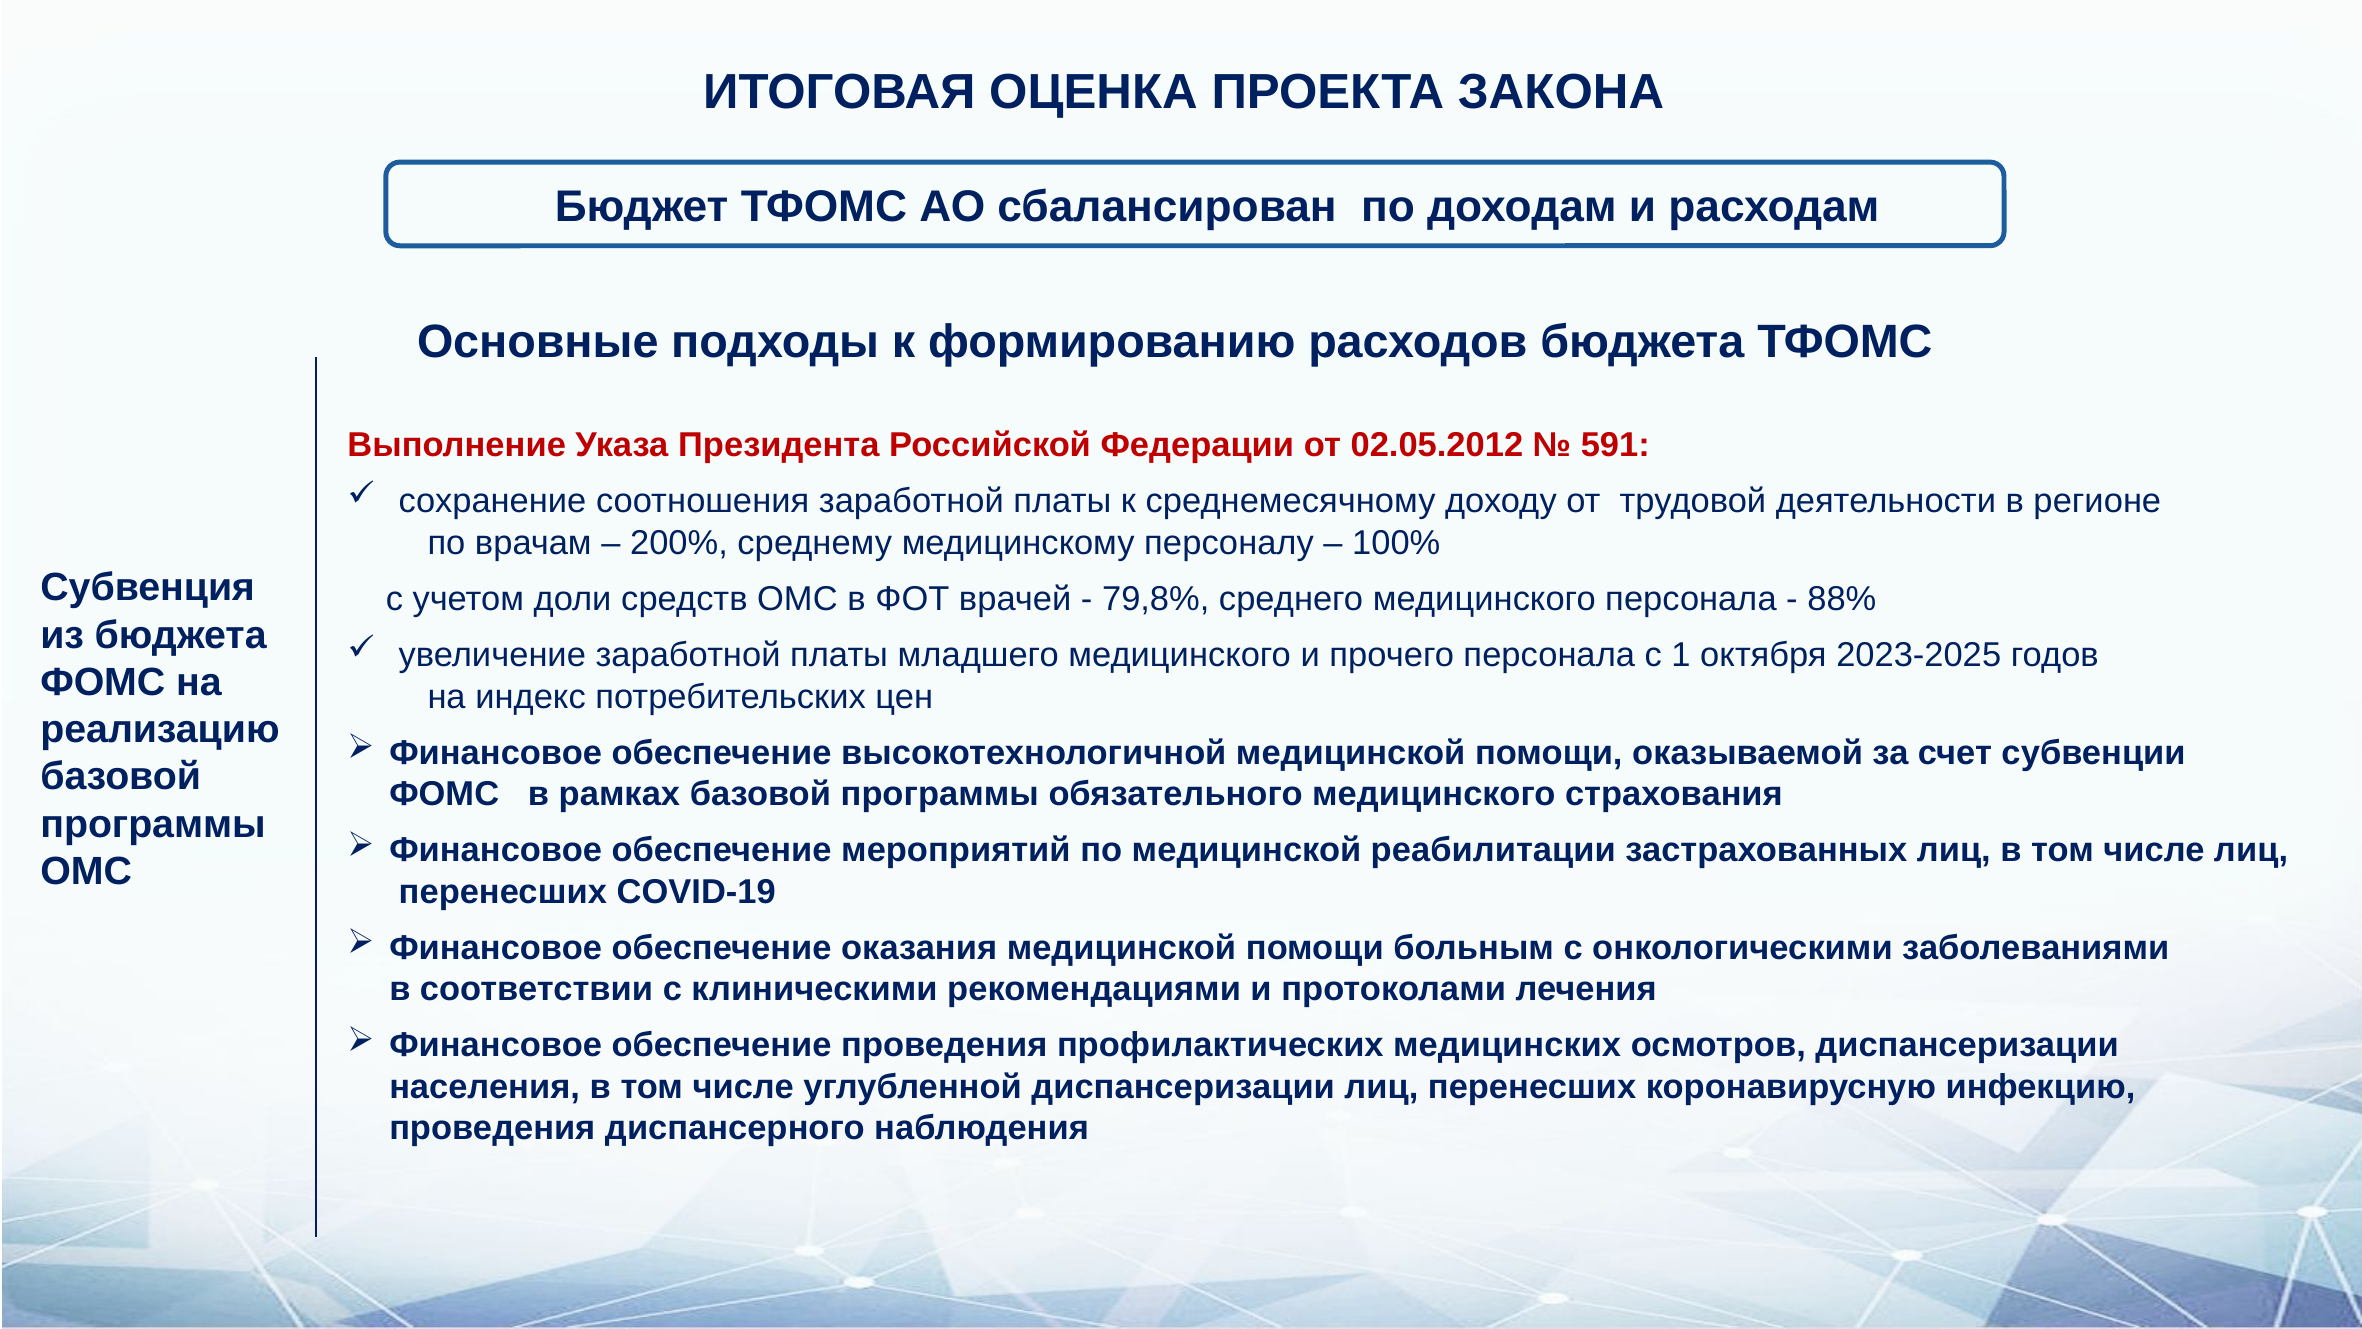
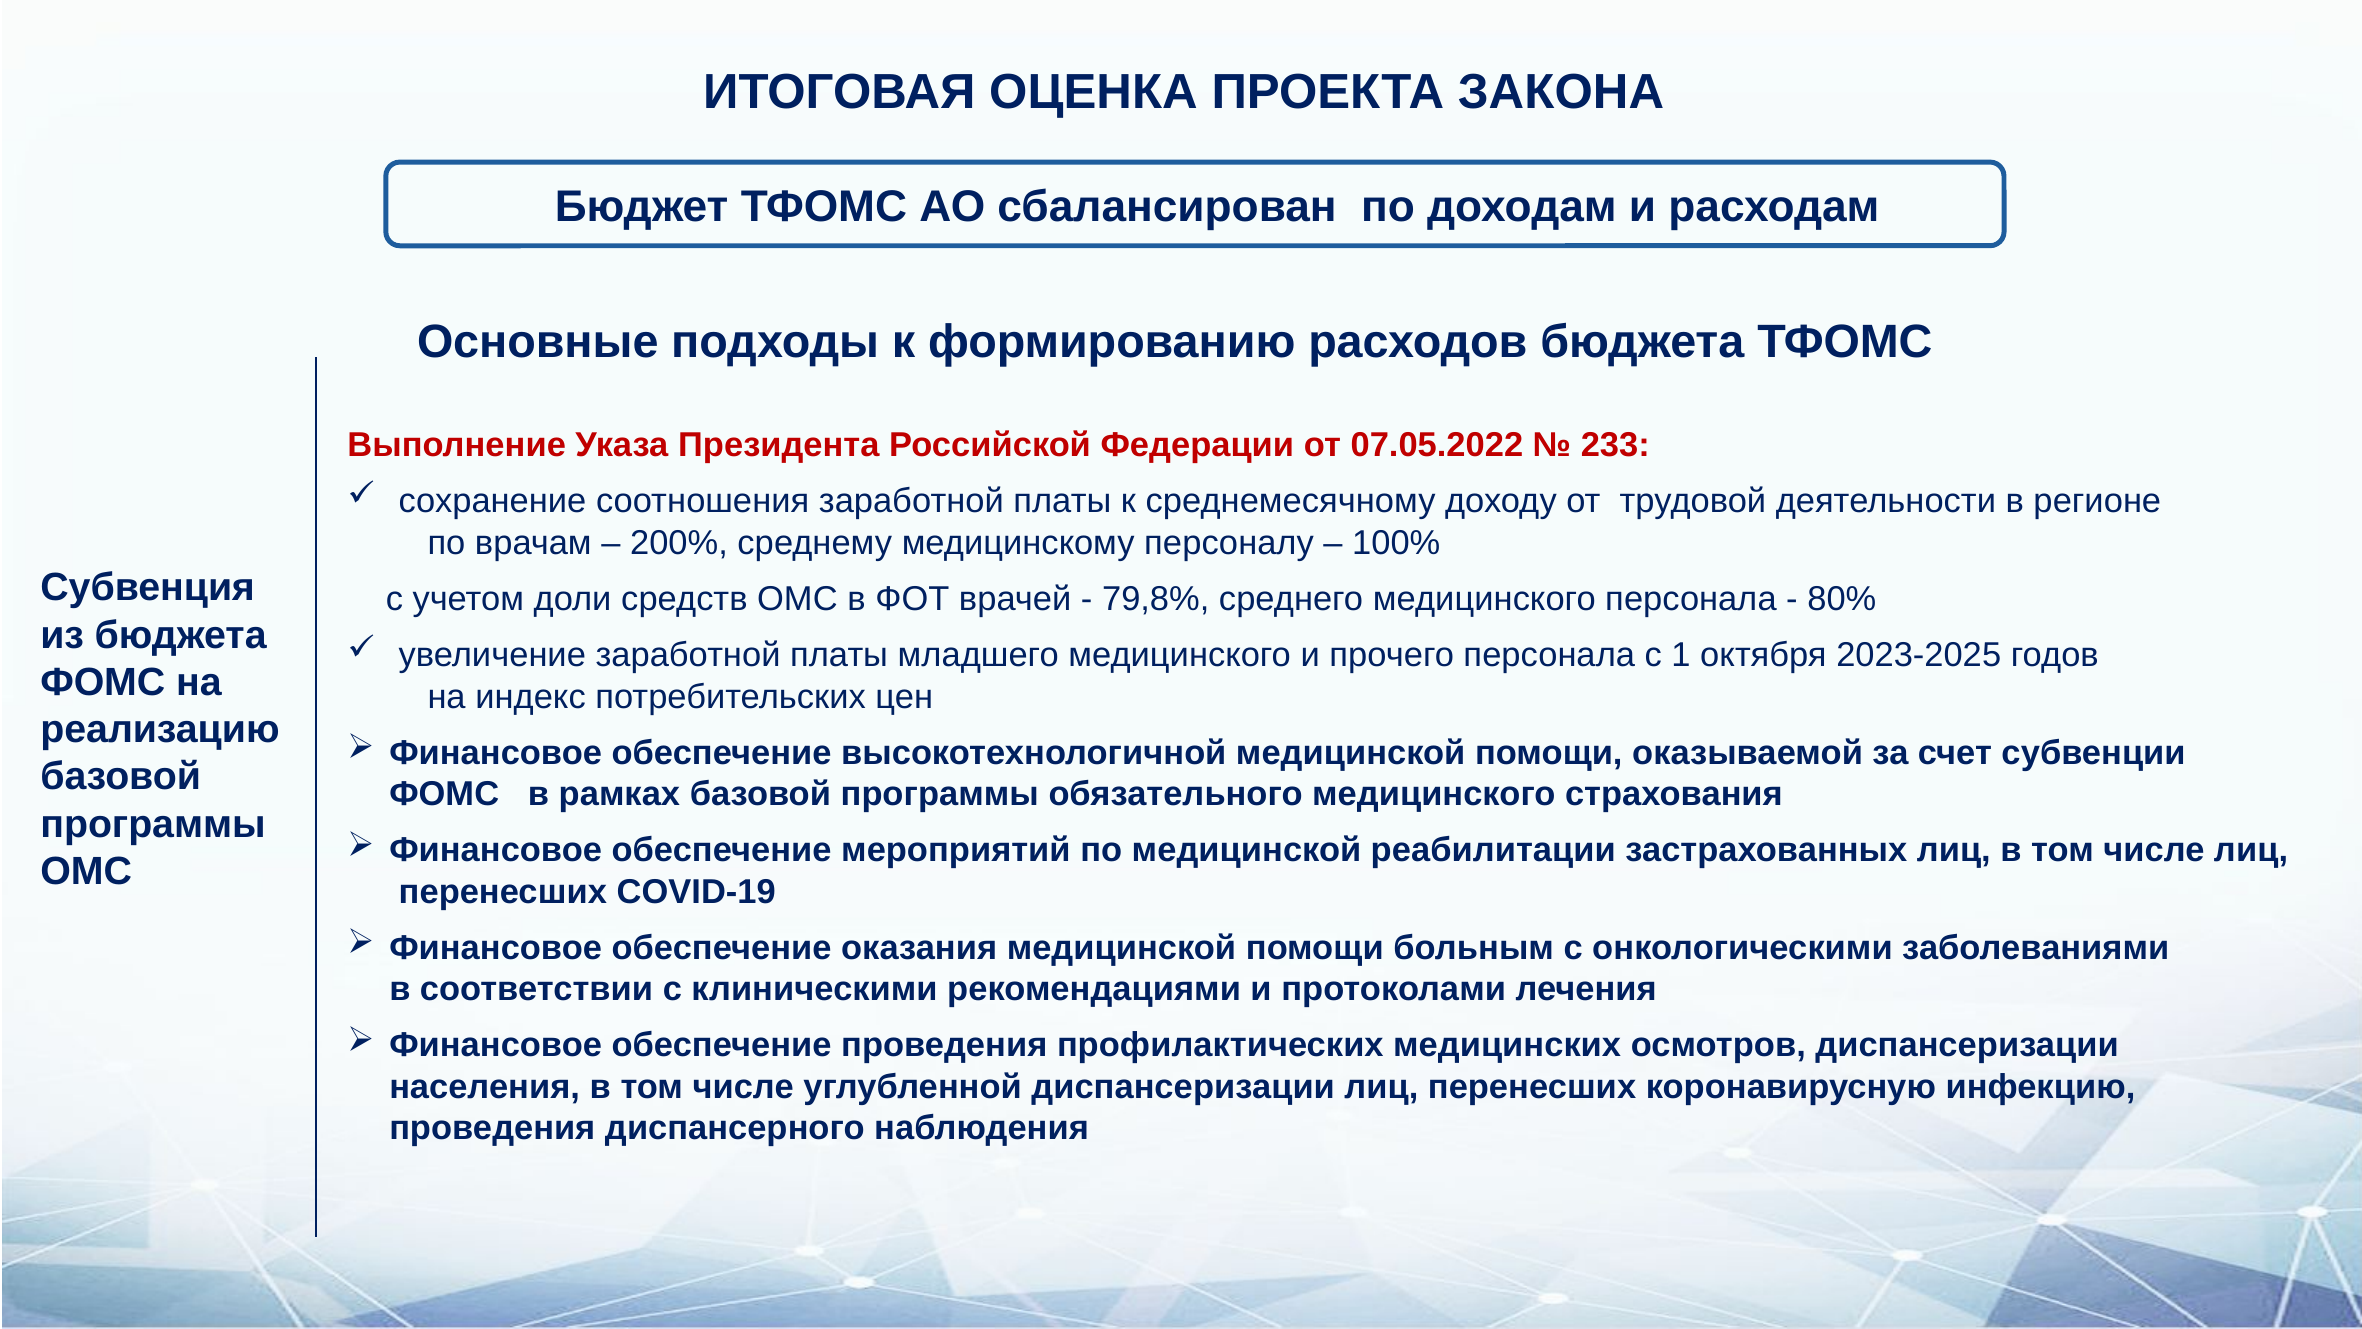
02.05.2012: 02.05.2012 -> 07.05.2022 (1437, 445)
591: 591 -> 233 (1615, 445)
88%: 88% -> 80% (1842, 599)
